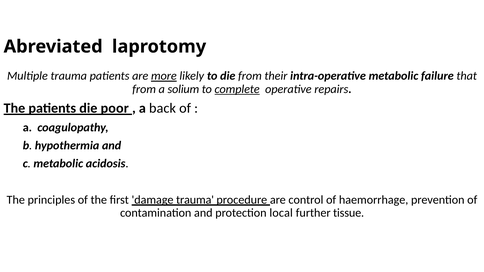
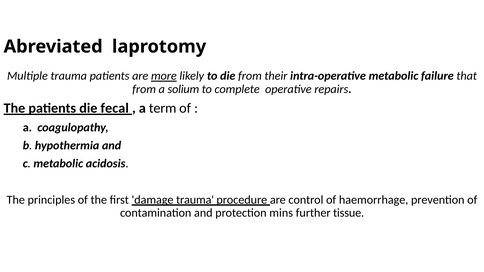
complete underline: present -> none (237, 89)
poor: poor -> fecal (115, 108)
back: back -> term (163, 108)
local: local -> mins (281, 213)
